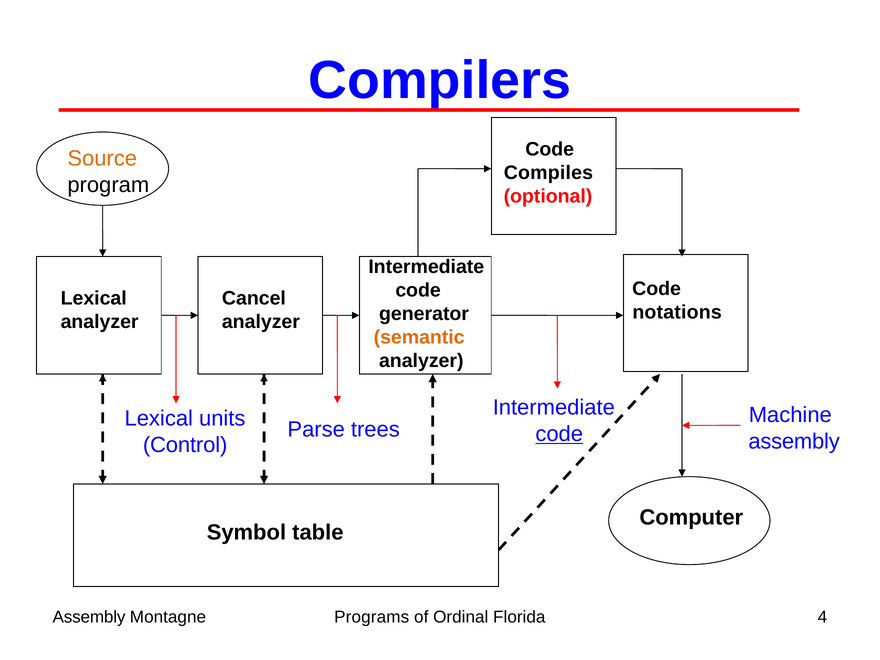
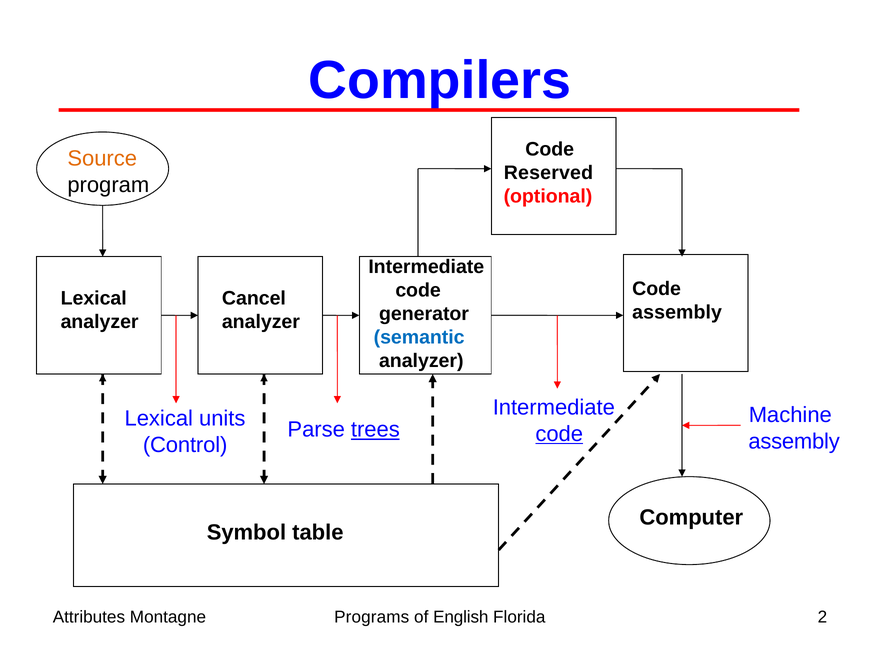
Compiles: Compiles -> Reserved (548, 173)
notations: notations -> assembly (677, 312)
semantic colour: orange -> blue (419, 337)
trees underline: none -> present (375, 430)
Assembly: Assembly -> Attributes (89, 617)
Ordinal: Ordinal -> English (461, 617)
4: 4 -> 2 (822, 617)
